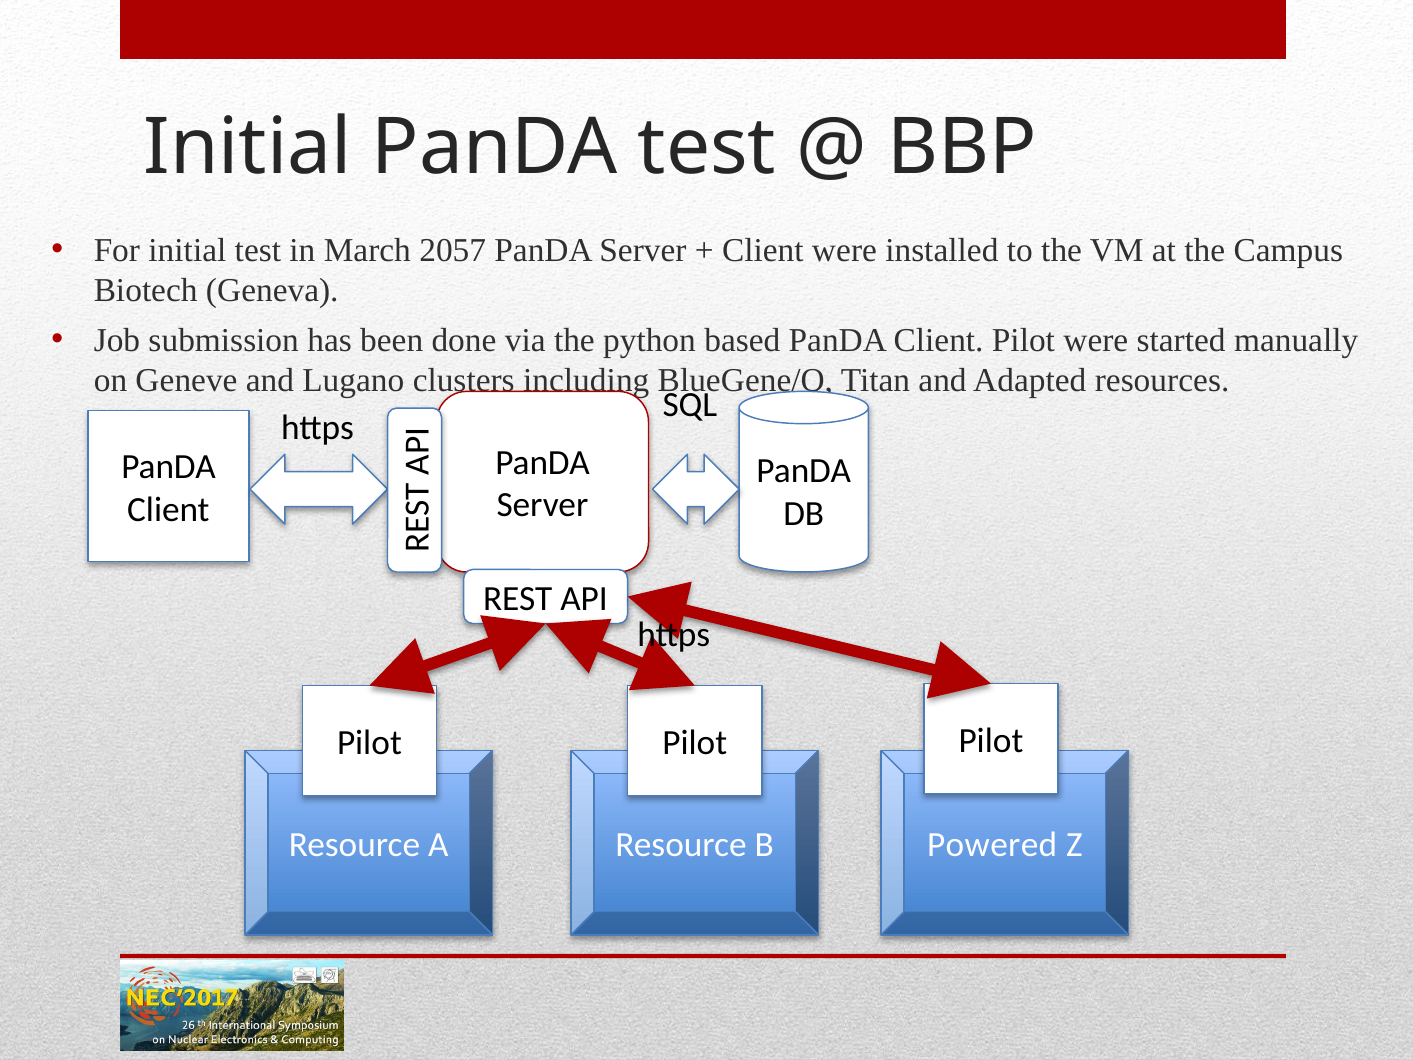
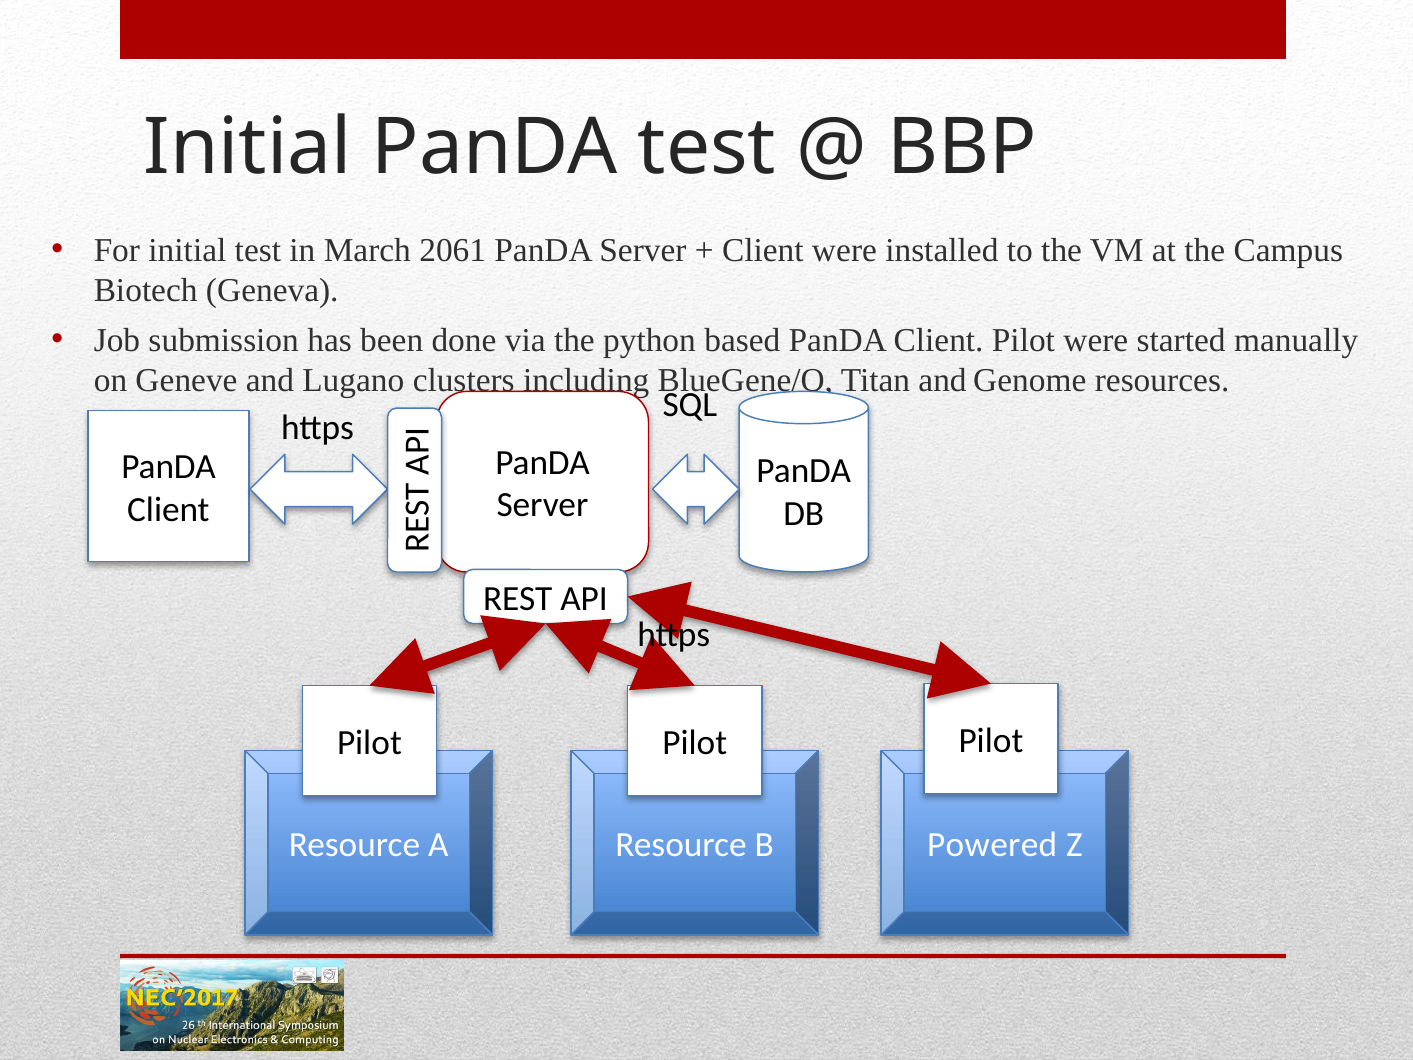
2057: 2057 -> 2061 (453, 251)
Adapted: Adapted -> Genome (1030, 380)
